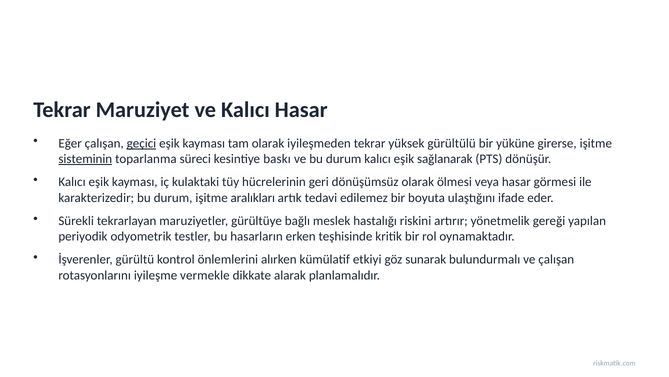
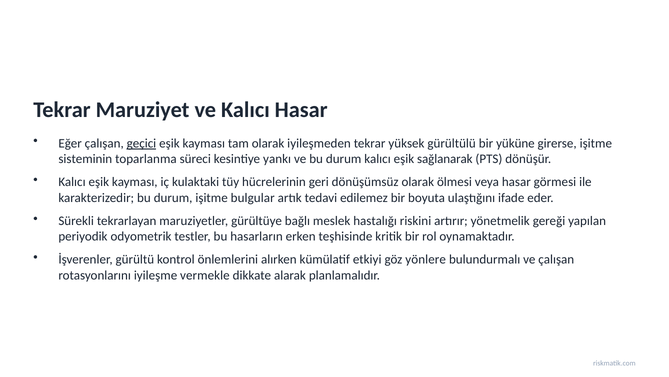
sisteminin underline: present -> none (85, 159)
baskı: baskı -> yankı (277, 159)
aralıkları: aralıkları -> bulgular (253, 197)
sunarak: sunarak -> yönlere (426, 259)
